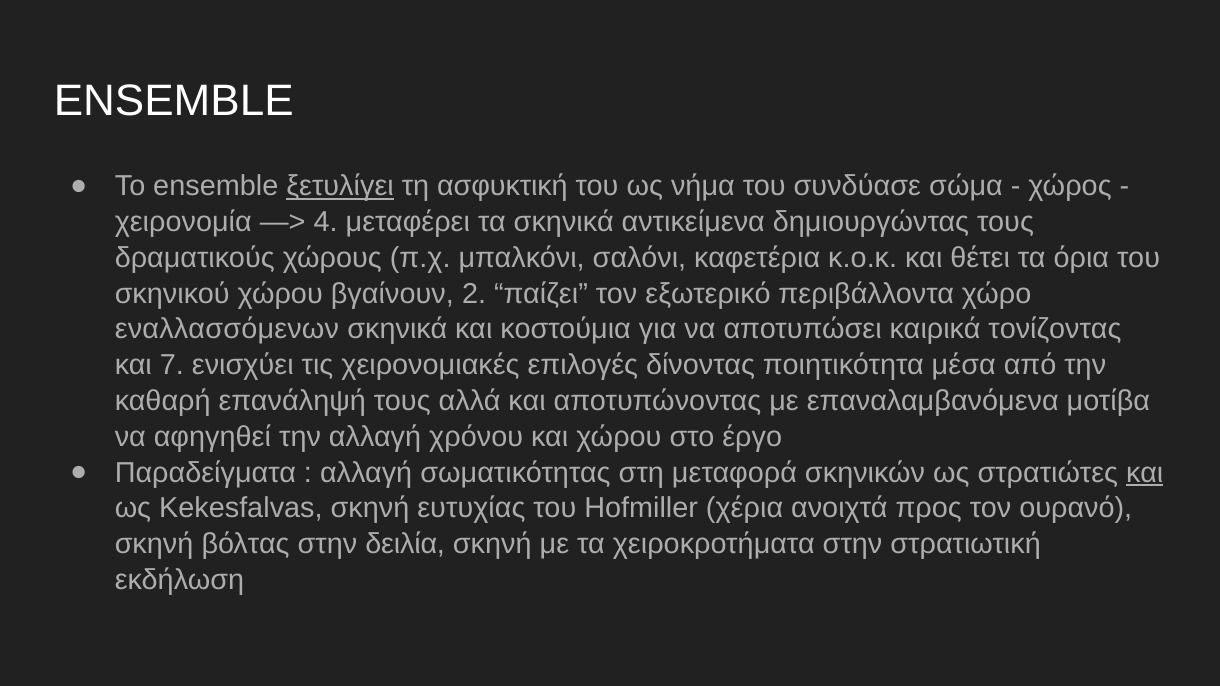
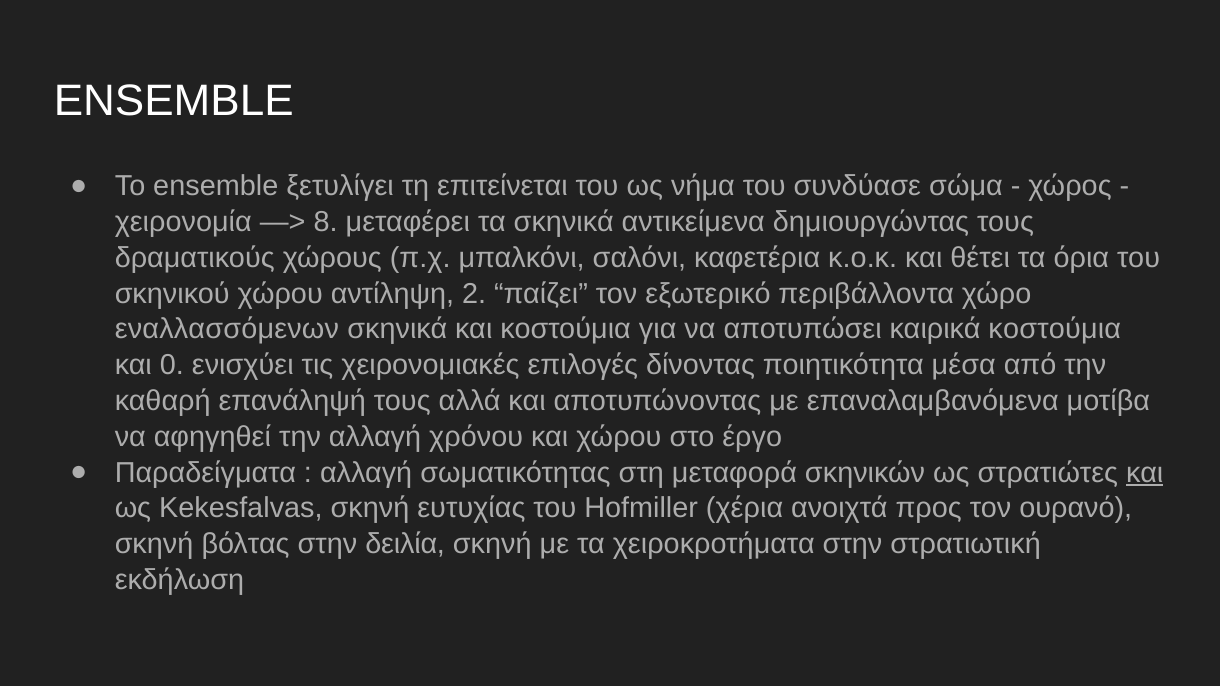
ξετυλίγει underline: present -> none (340, 186)
ασφυκτική: ασφυκτική -> επιτείνεται (502, 186)
4: 4 -> 8 (326, 222)
βγαίνουν: βγαίνουν -> αντίληψη (392, 294)
καιρικά τονίζοντας: τονίζοντας -> κοστούμια (1055, 330)
7: 7 -> 0 (172, 365)
